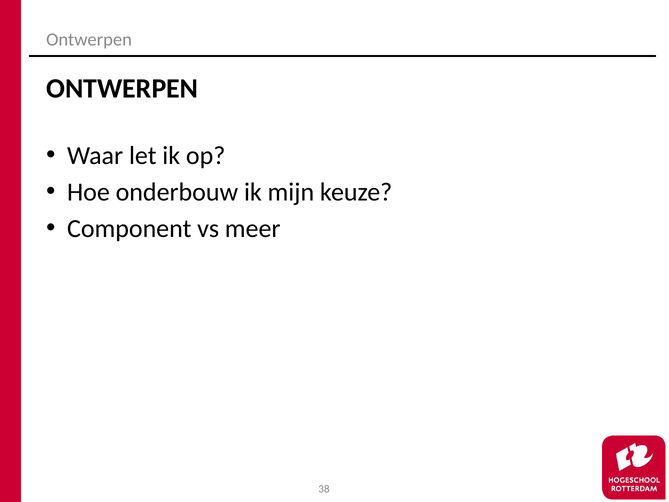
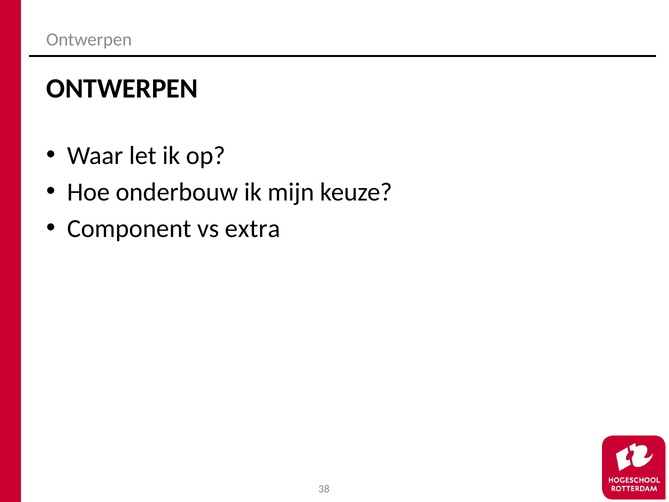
meer: meer -> extra (253, 228)
